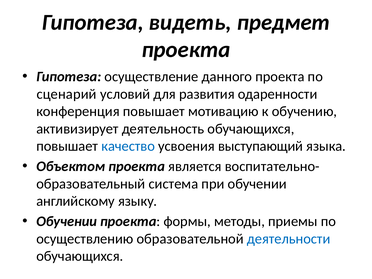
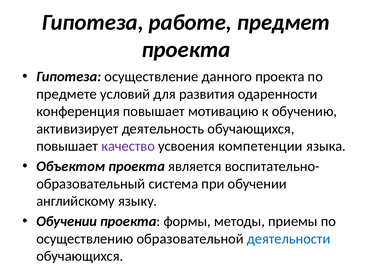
видеть: видеть -> работе (190, 22)
сценарий: сценарий -> предмете (67, 94)
качество colour: blue -> purple (128, 146)
выступающий: выступающий -> компетенции (260, 146)
